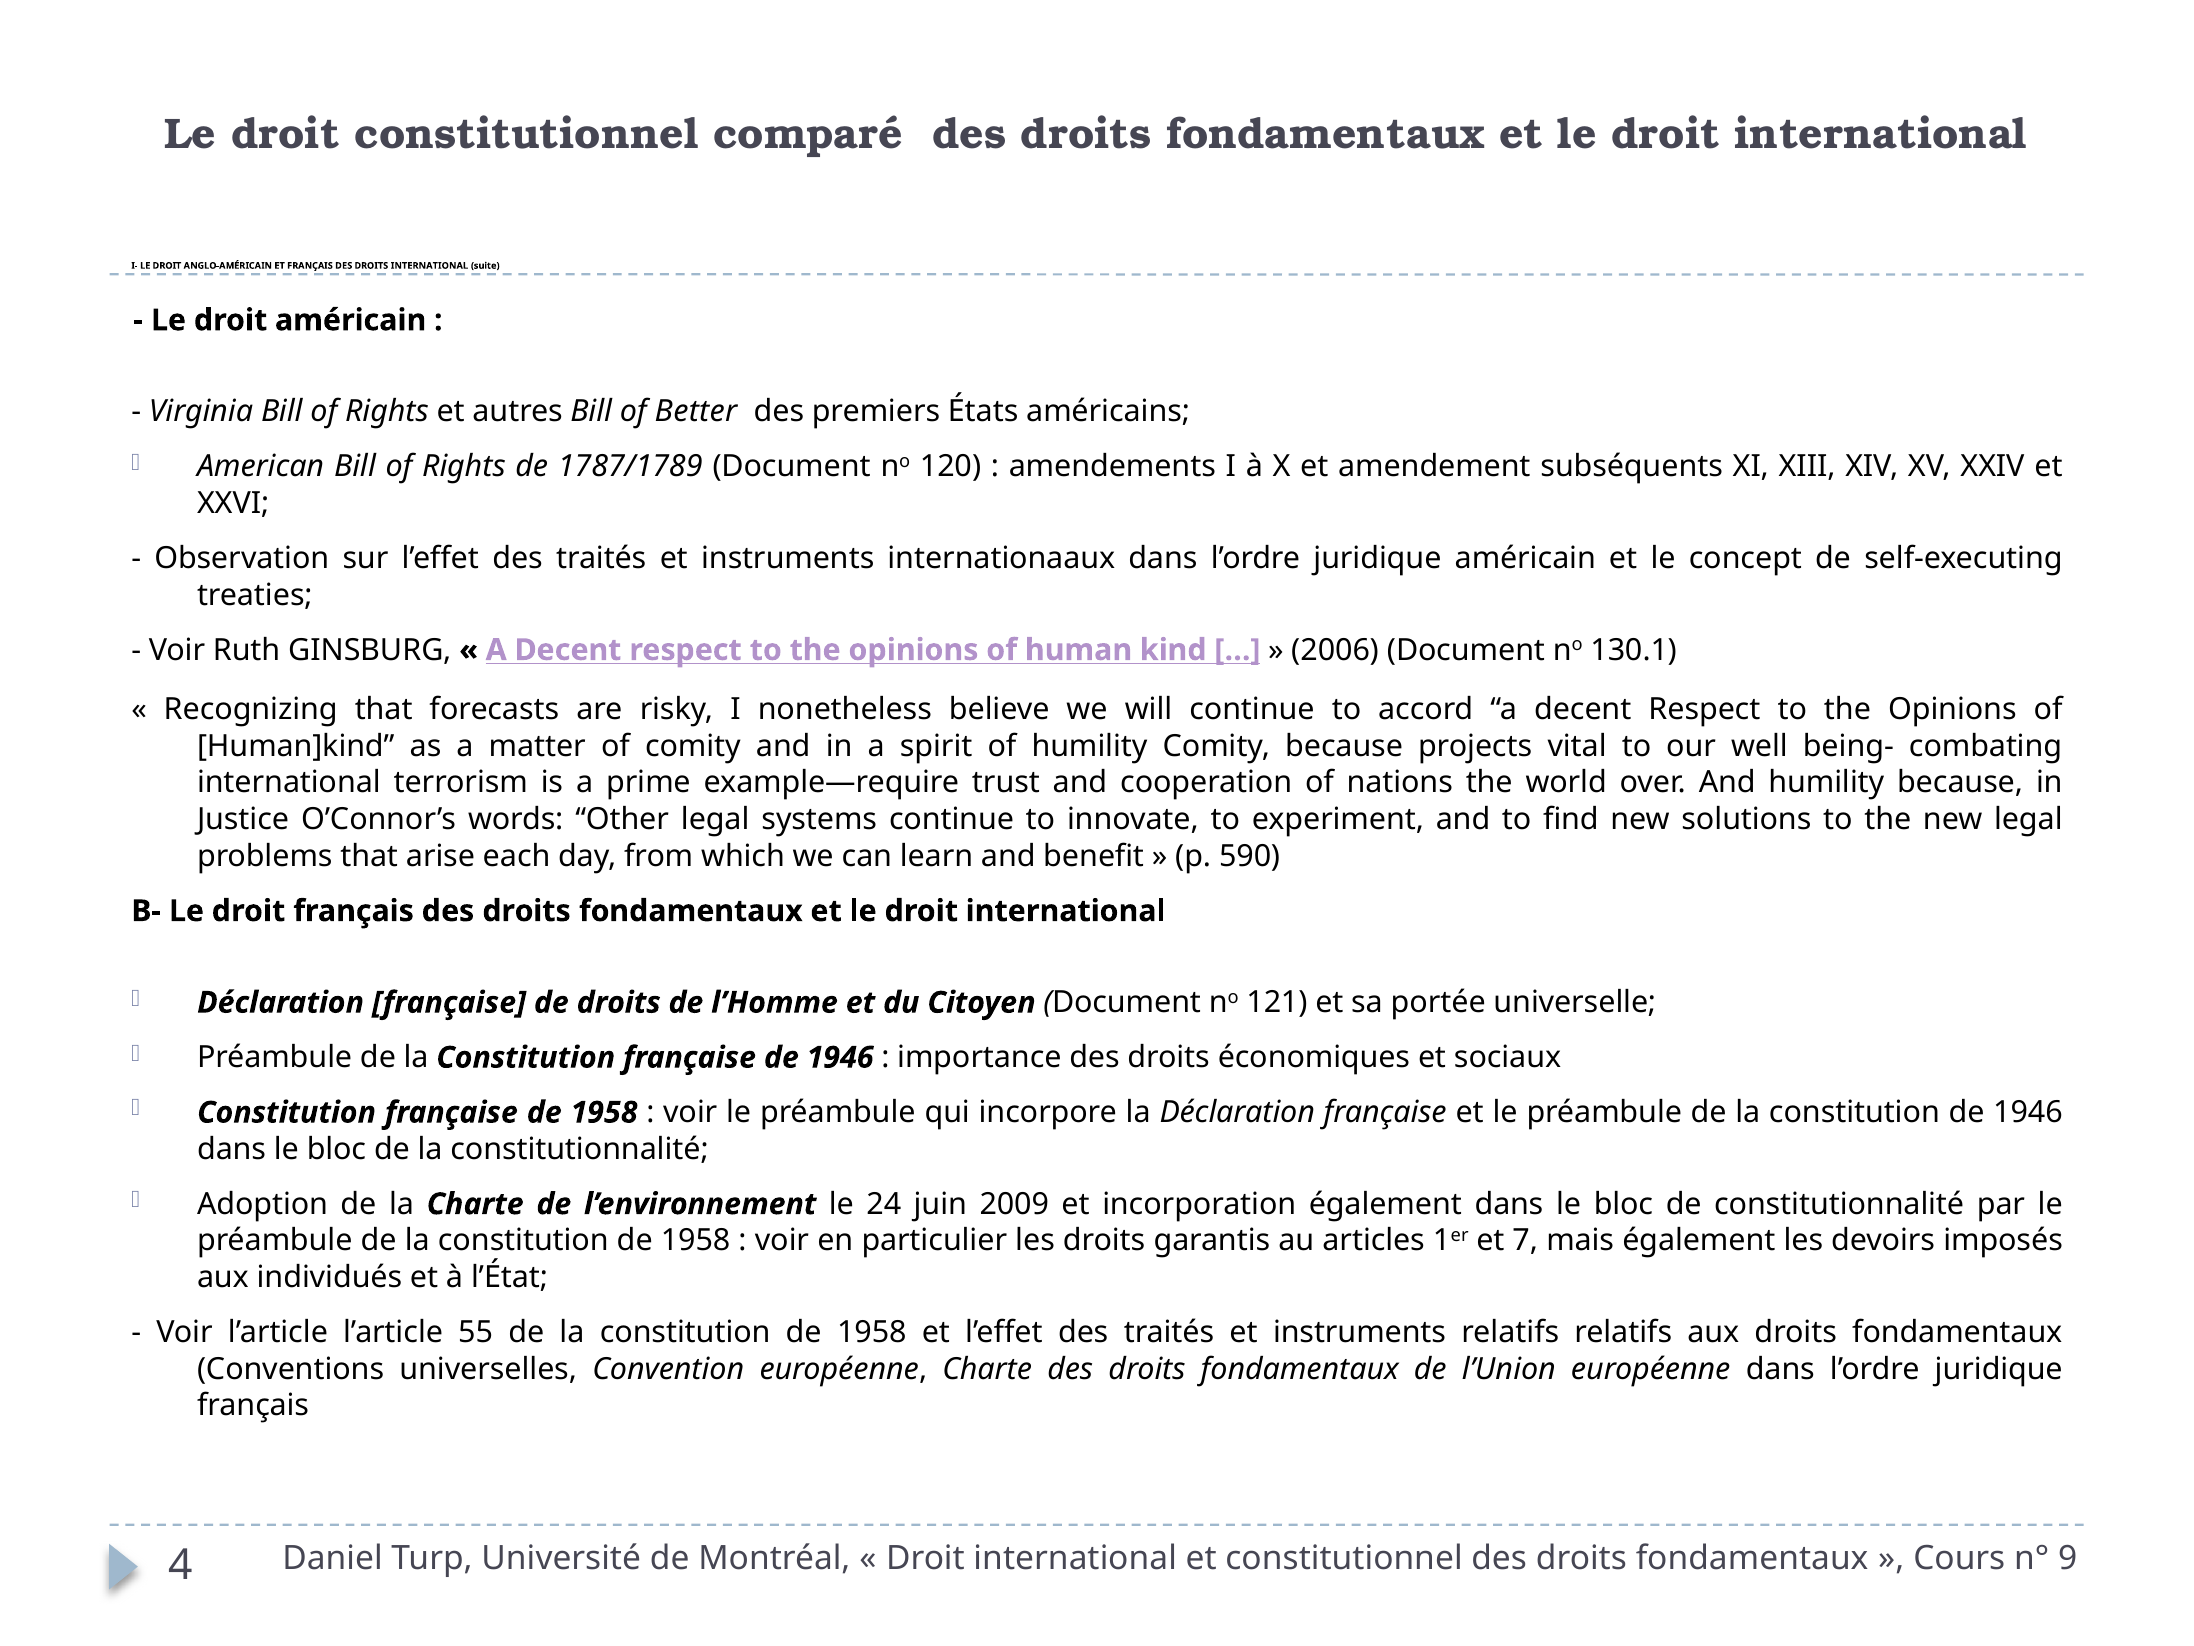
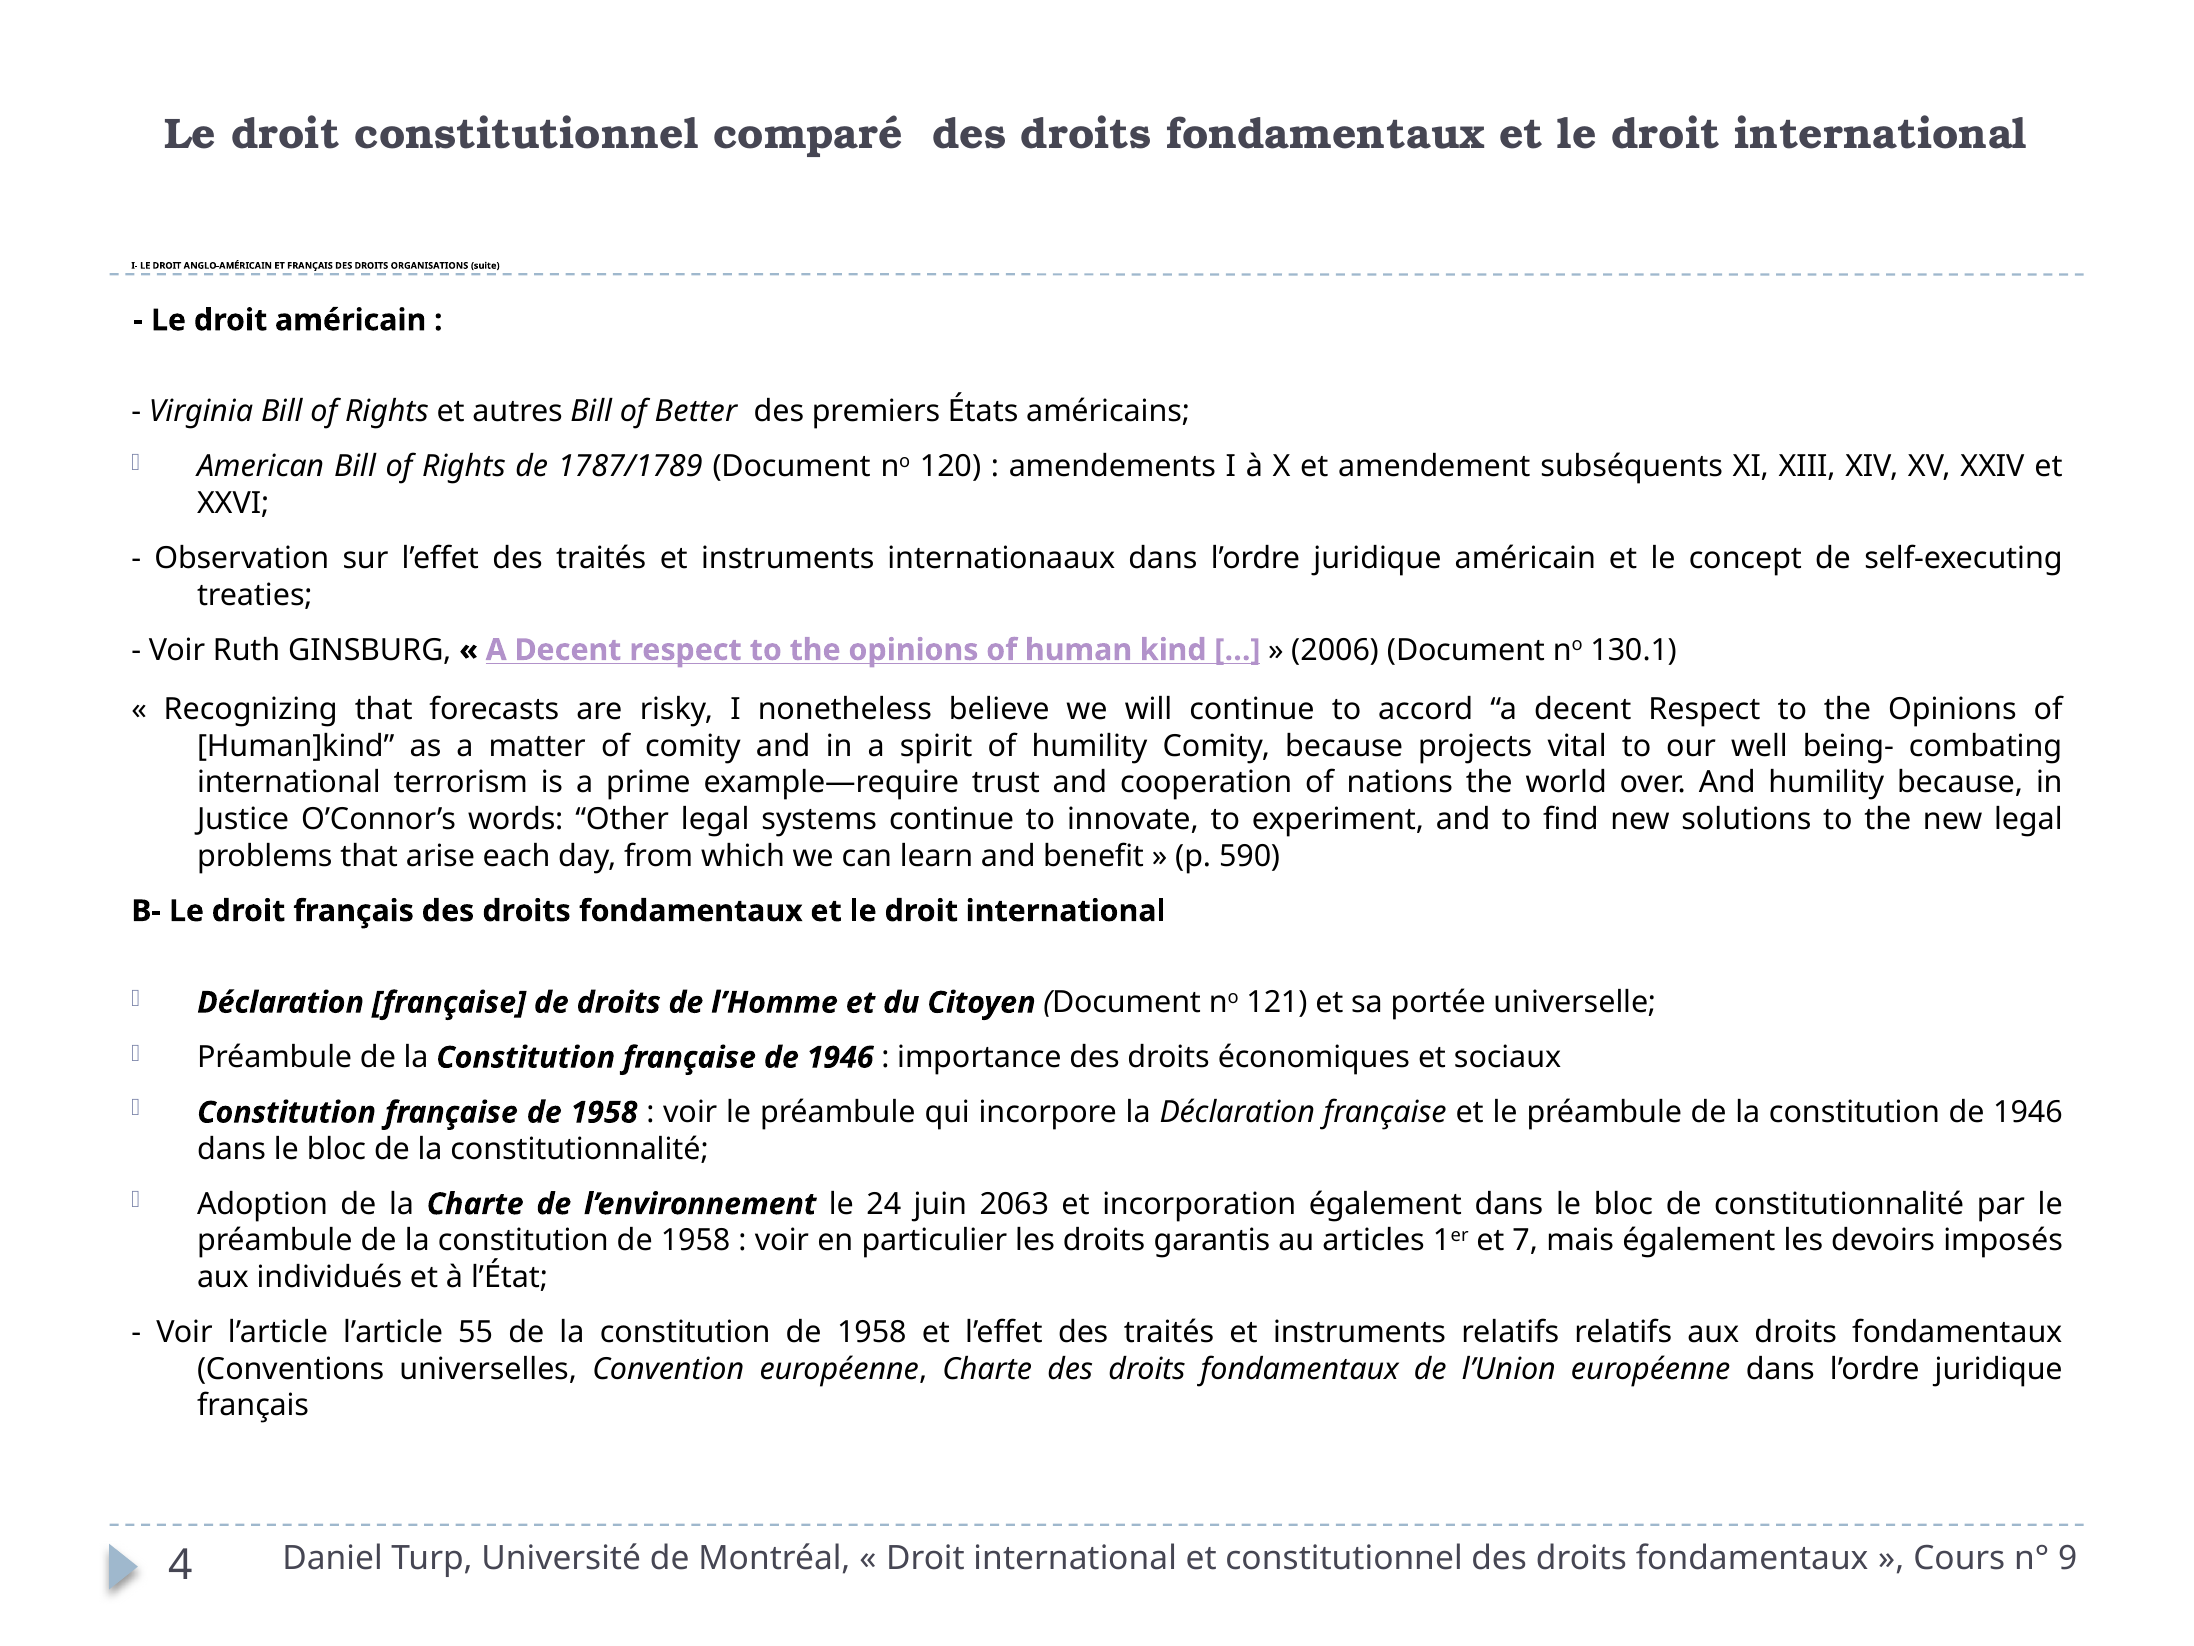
DROITS INTERNATIONAL: INTERNATIONAL -> ORGANISATIONS (429, 266)
2009: 2009 -> 2063 (1014, 1204)
